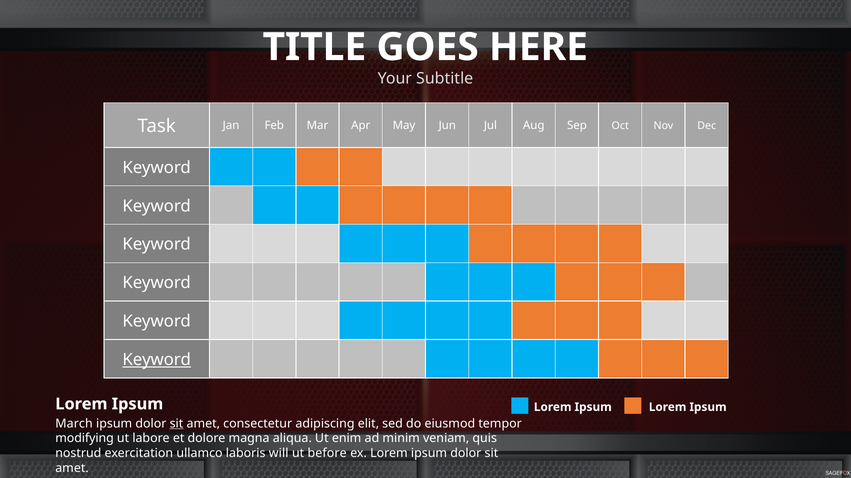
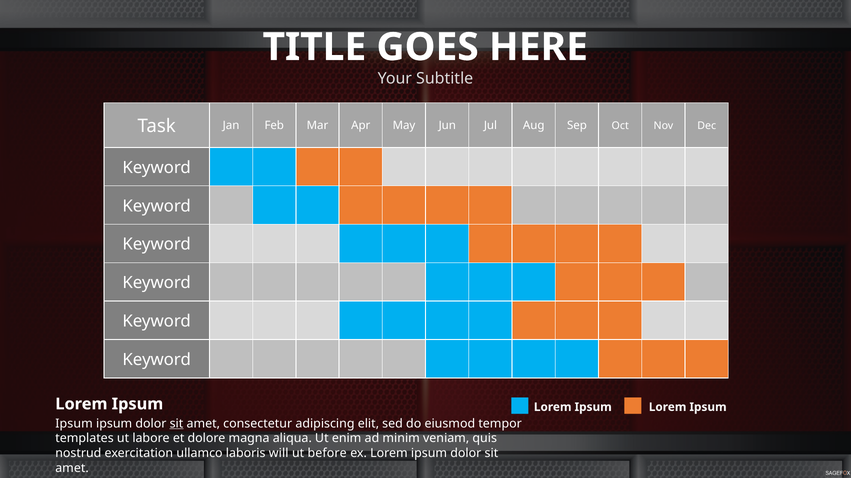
Keyword underline: present -> none (157, 360)
March: March -> Ipsum (74, 424)
modifying: modifying -> templates (85, 439)
